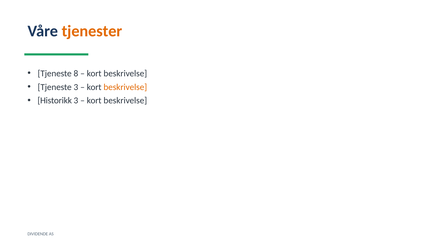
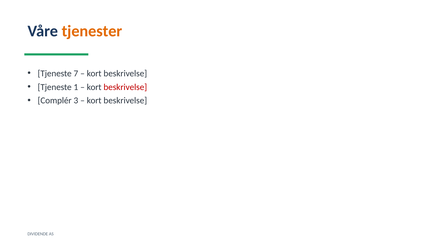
8: 8 -> 7 (76, 73)
Tjeneste 3: 3 -> 1 (76, 87)
beskrivelse colour: orange -> red (125, 87)
Historikk: Historikk -> Complér (55, 100)
